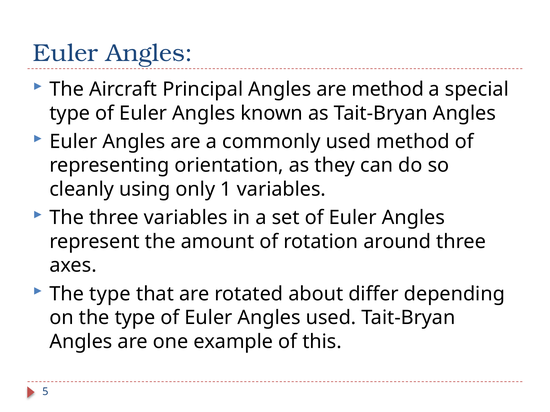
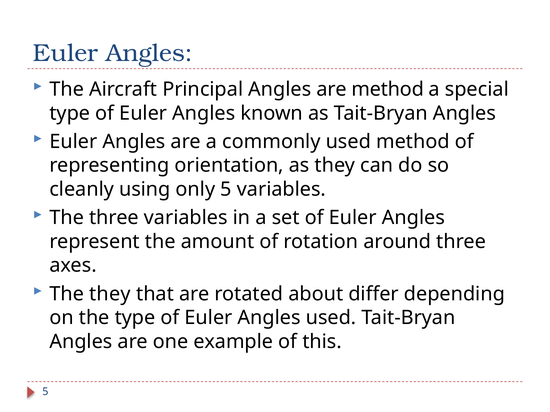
only 1: 1 -> 5 (226, 190)
type: type -> they (110, 294)
